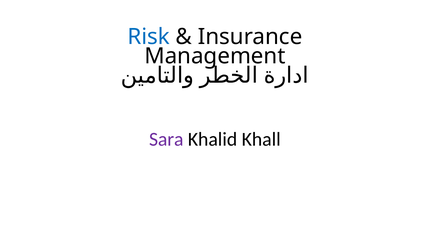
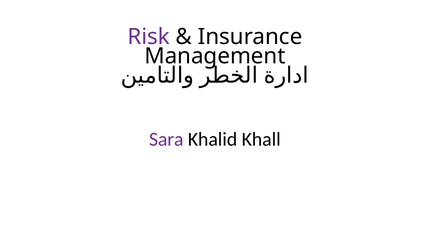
Risk colour: blue -> purple (149, 37)
